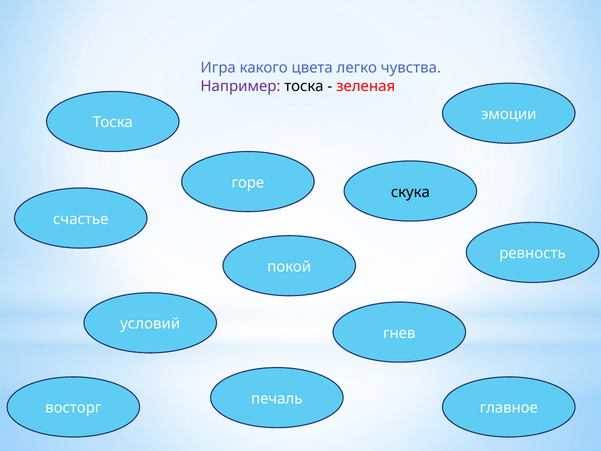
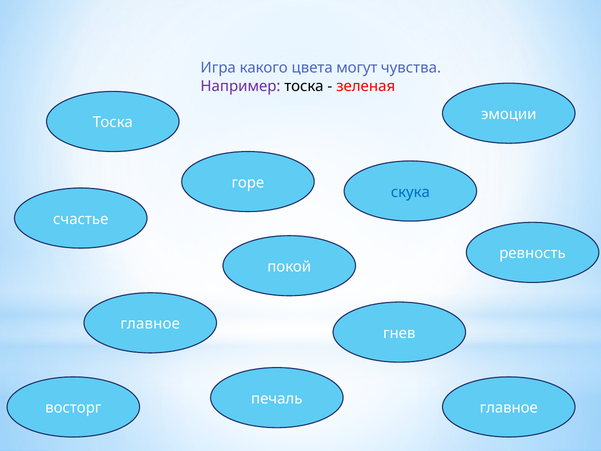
легко: легко -> могут (357, 68)
скука colour: black -> blue (410, 192)
условий: условий -> главное (150, 324)
